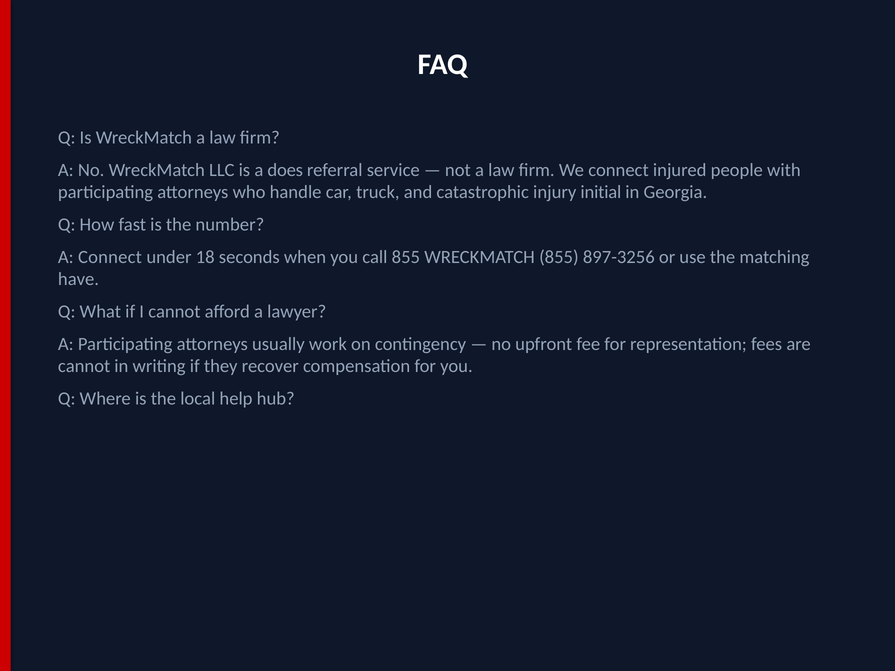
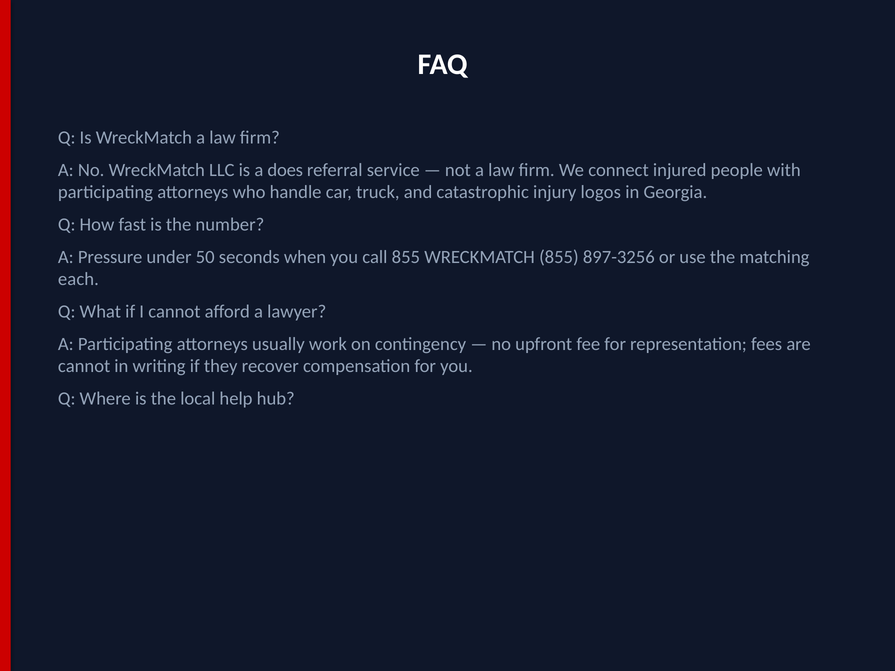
initial: initial -> logos (601, 192)
A Connect: Connect -> Pressure (110, 257)
18: 18 -> 50 (205, 257)
have: have -> each (78, 279)
